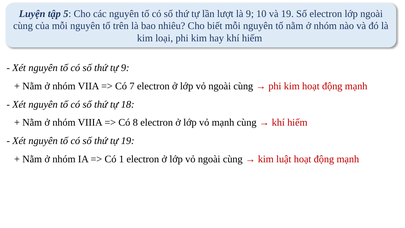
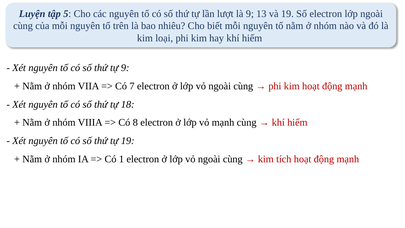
10: 10 -> 13 (261, 14)
luật: luật -> tích (284, 159)
